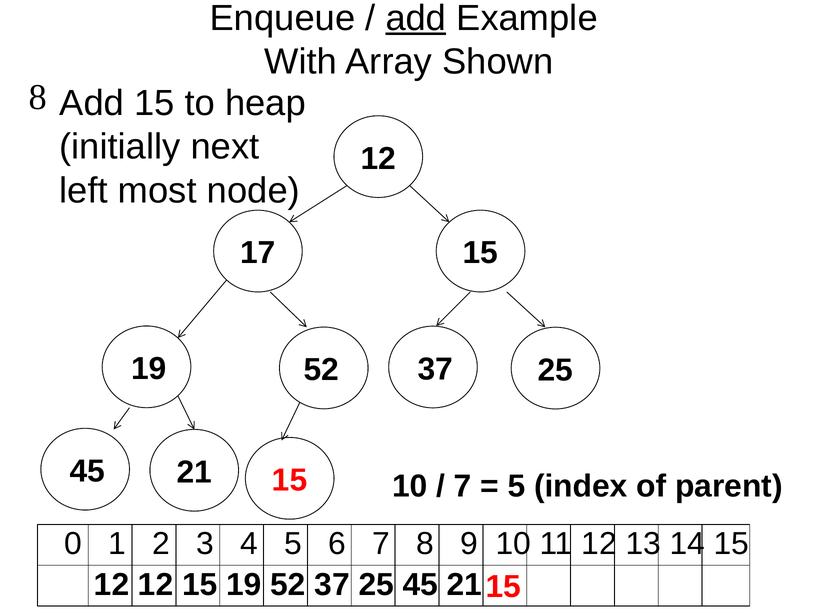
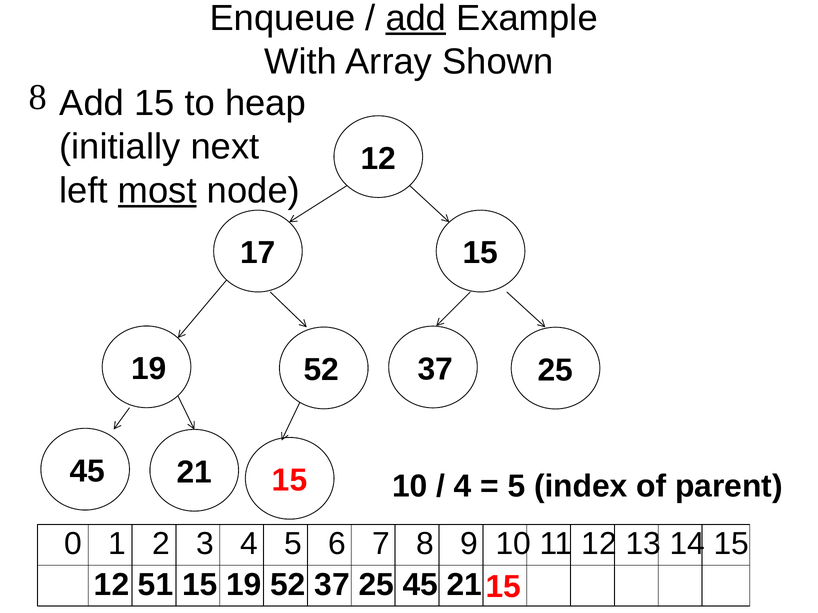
most underline: none -> present (157, 191)
7: 7 -> 4 (463, 487)
12 12: 12 -> 51 (156, 585)
